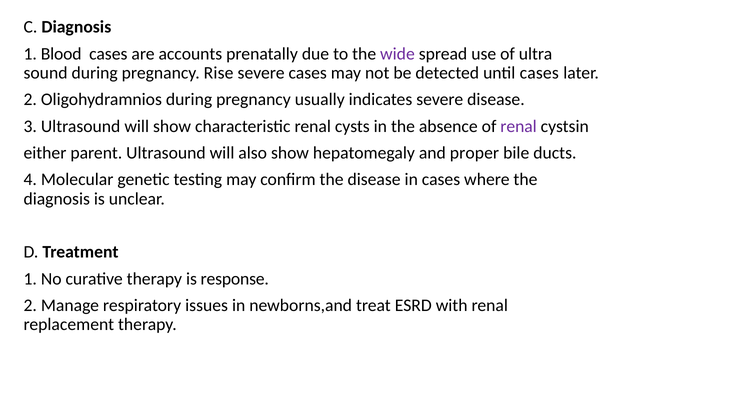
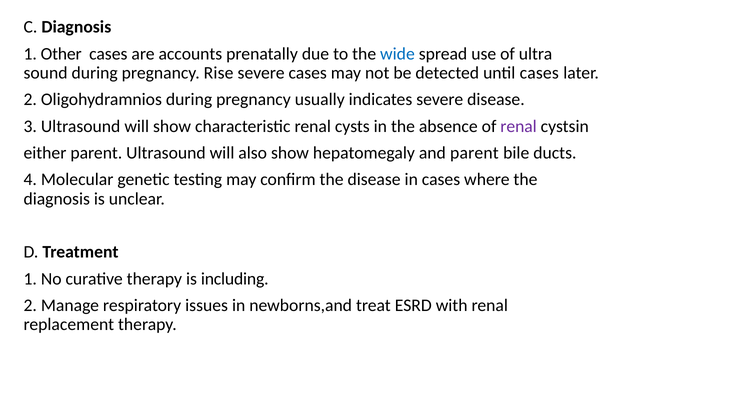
Blood: Blood -> Other (61, 54)
wide colour: purple -> blue (397, 54)
and proper: proper -> parent (474, 153)
response: response -> including (235, 279)
